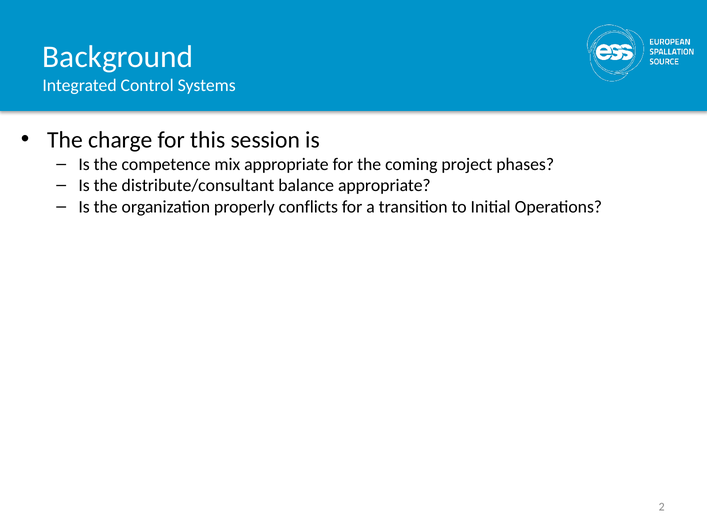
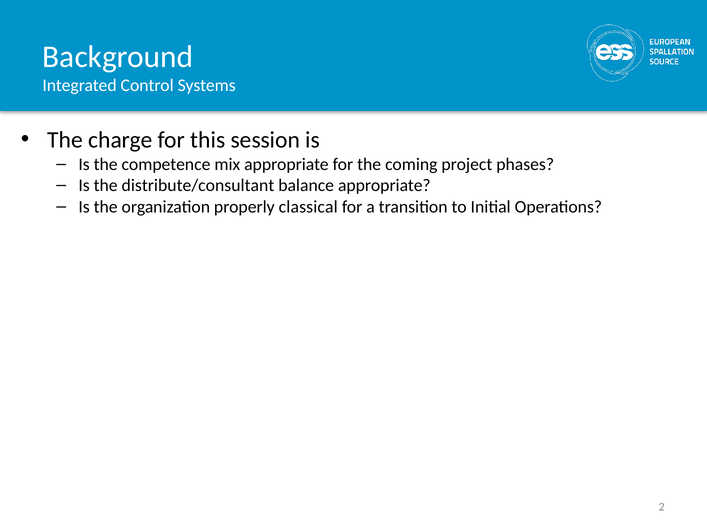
conflicts: conflicts -> classical (308, 206)
